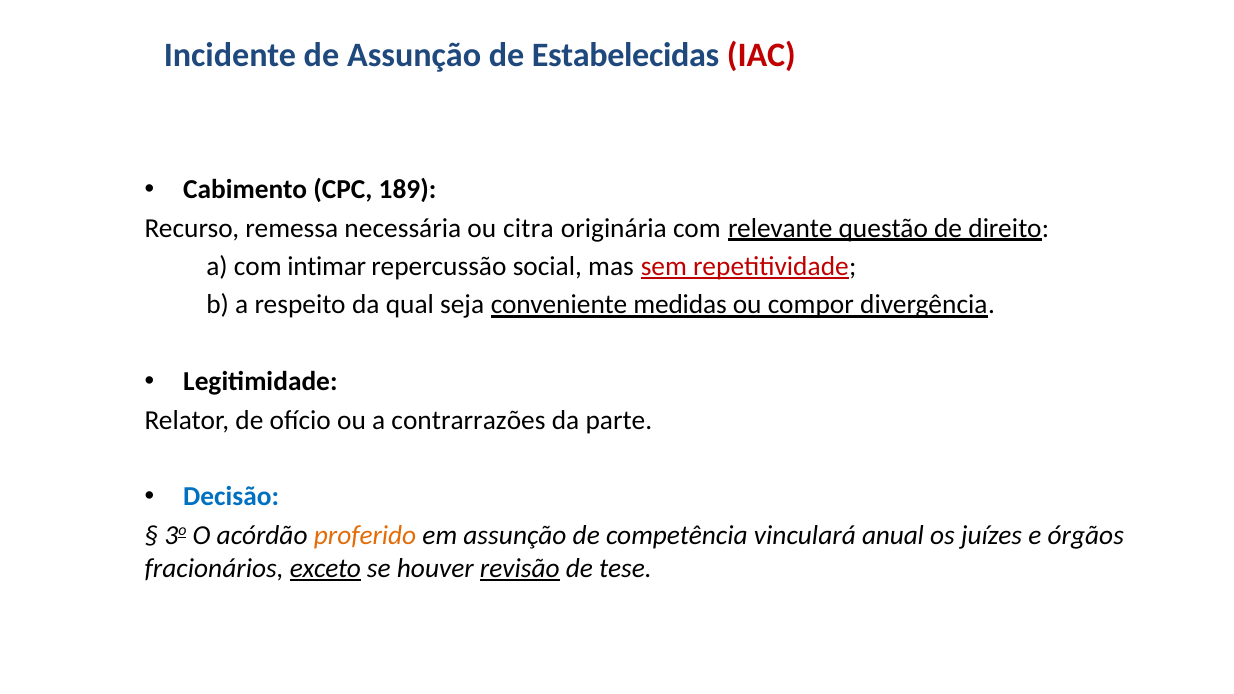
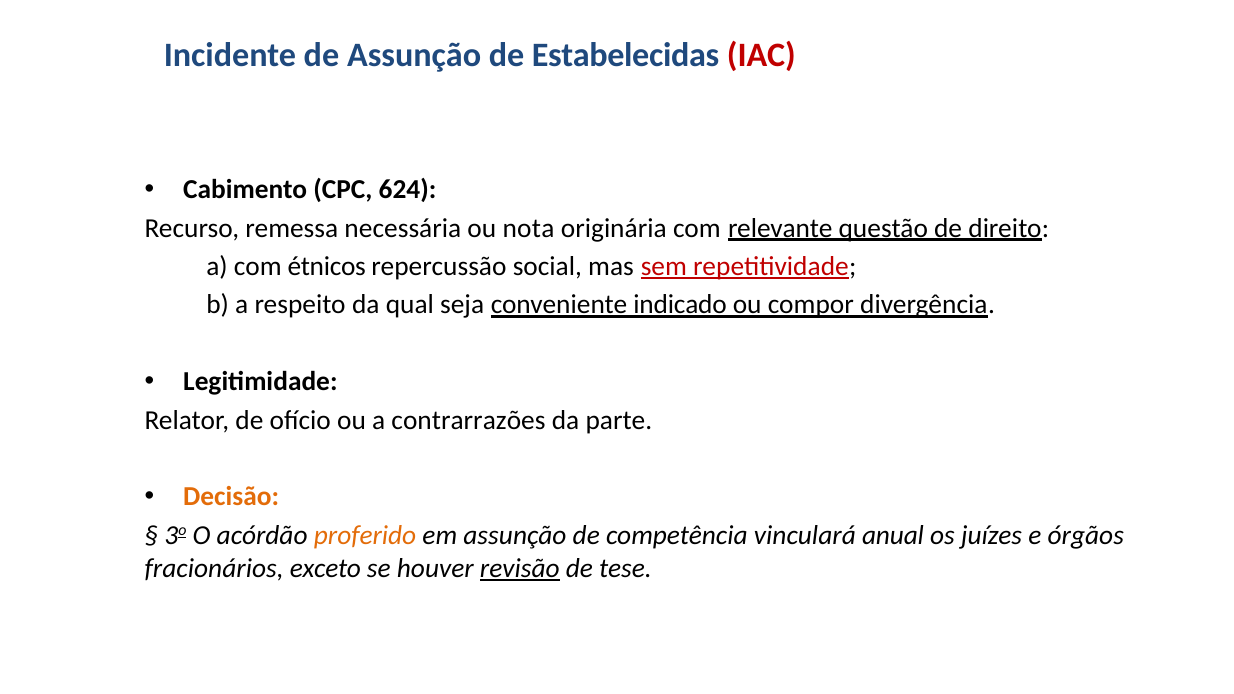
189: 189 -> 624 (407, 190)
citra: citra -> nota (528, 228)
intimar: intimar -> étnicos (327, 266)
medidas: medidas -> indicado (680, 305)
Decisão colour: blue -> orange (231, 497)
exceto underline: present -> none (325, 568)
